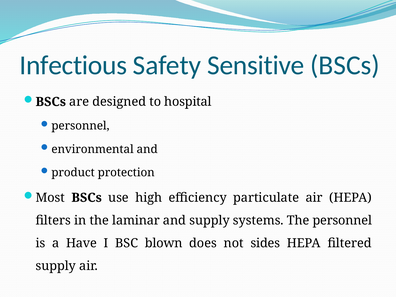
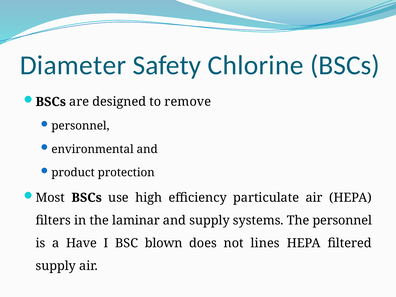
Infectious: Infectious -> Diameter (73, 65)
Sensitive: Sensitive -> Chlorine (256, 65)
hospital: hospital -> remove (188, 102)
sides: sides -> lines (265, 243)
